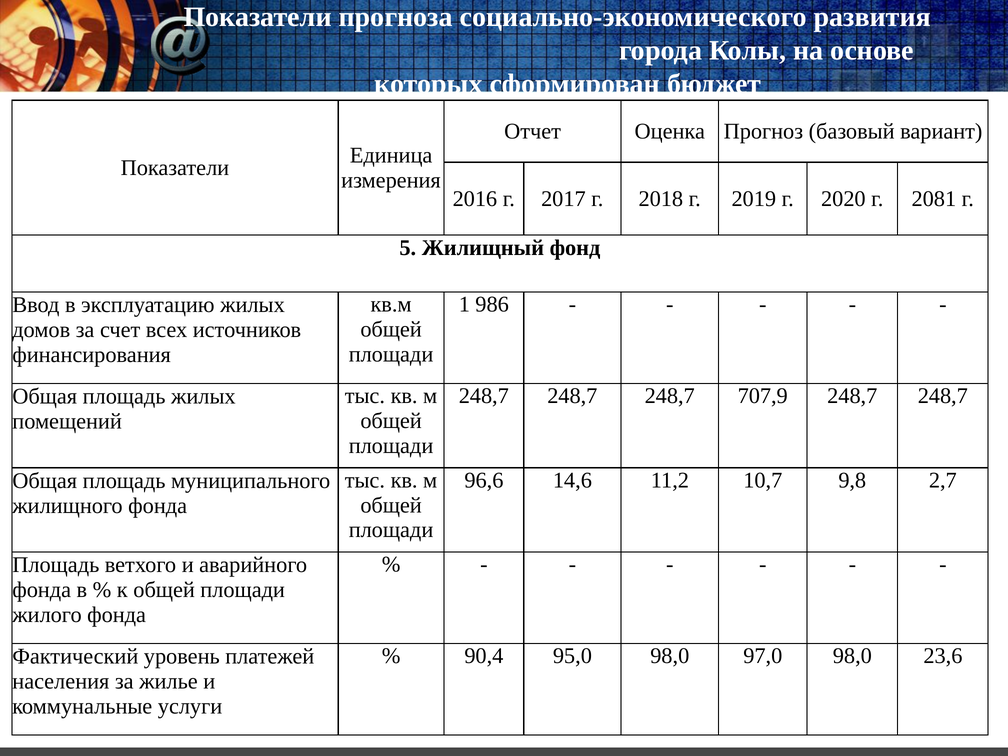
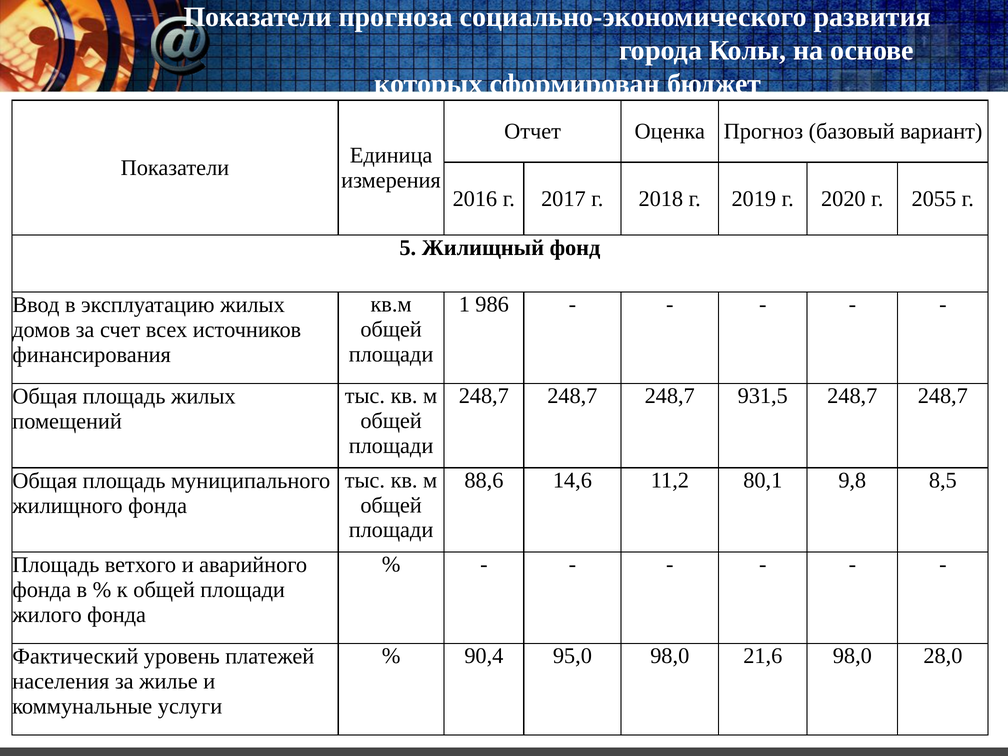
2081: 2081 -> 2055 (934, 199)
707,9: 707,9 -> 931,5 (763, 396)
96,6: 96,6 -> 88,6 (484, 480)
10,7: 10,7 -> 80,1 (763, 480)
2,7: 2,7 -> 8,5 (943, 480)
97,0: 97,0 -> 21,6 (763, 656)
23,6: 23,6 -> 28,0 (943, 656)
